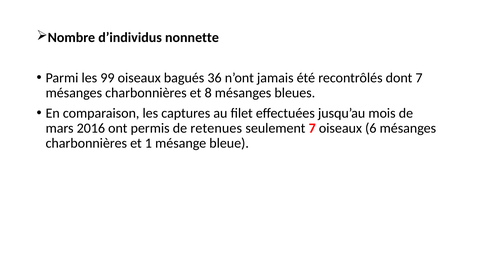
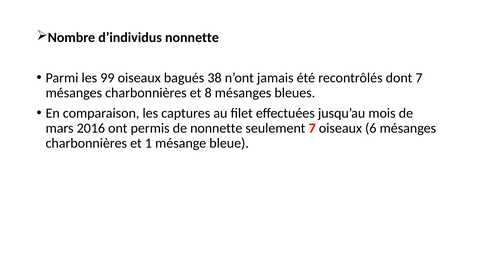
36: 36 -> 38 (215, 78)
de retenues: retenues -> nonnette (216, 128)
